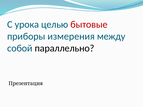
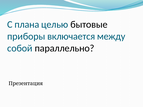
урока: урока -> плана (27, 25)
бытовые colour: red -> black (89, 25)
измерения: измерения -> включается (71, 36)
